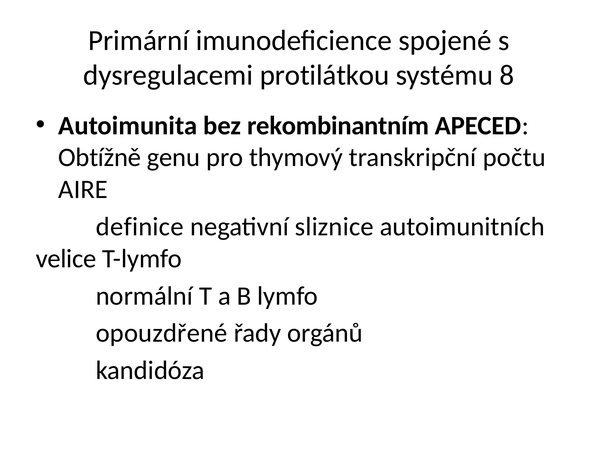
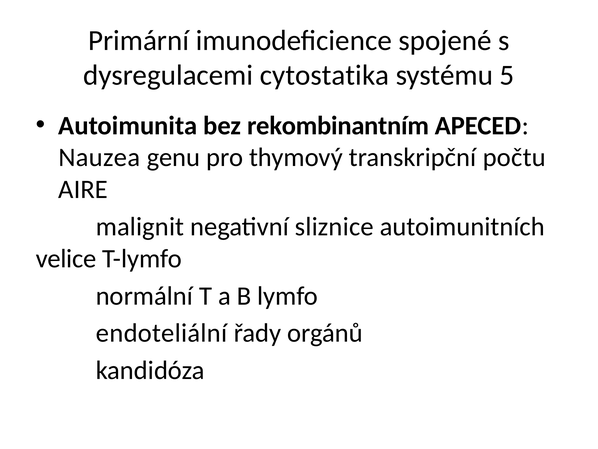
protilátkou: protilátkou -> cytostatika (325, 75)
8: 8 -> 5 (507, 75)
Obtížně: Obtížně -> Nauzea (99, 157)
definice: definice -> malignit (140, 226)
opouzdřené: opouzdřené -> endoteliální (162, 333)
